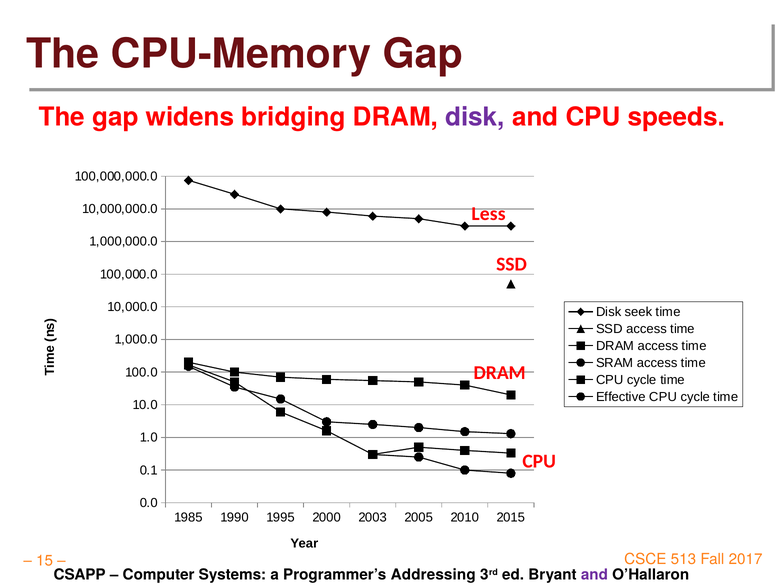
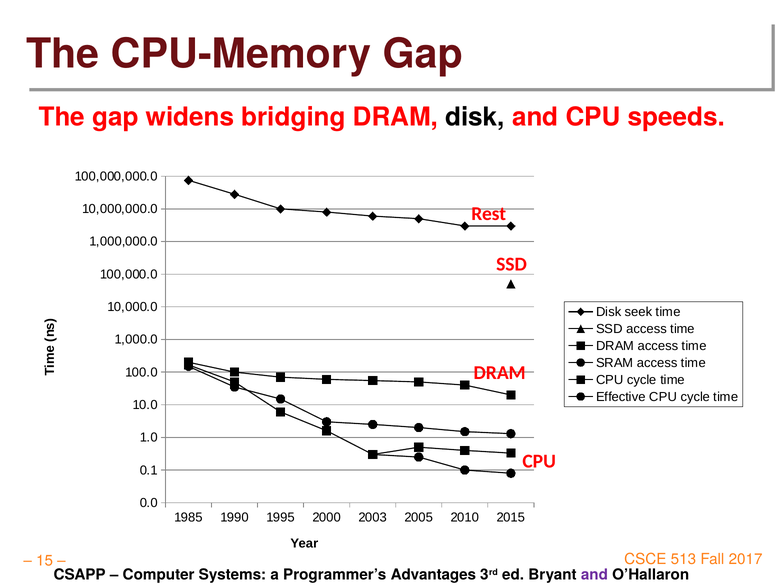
disk colour: purple -> black (475, 117)
Less: Less -> Rest (489, 213)
Addressing: Addressing -> Advantages (433, 574)
